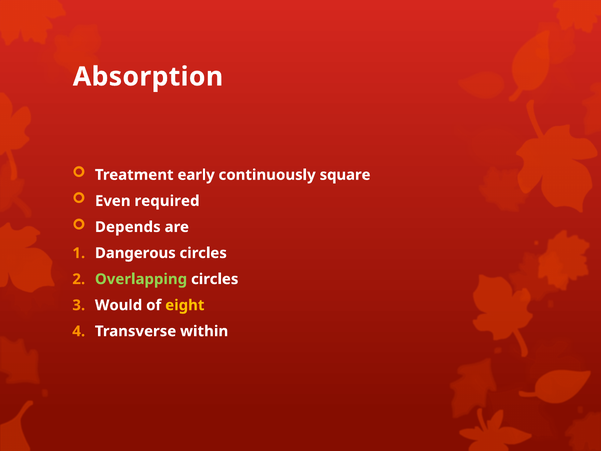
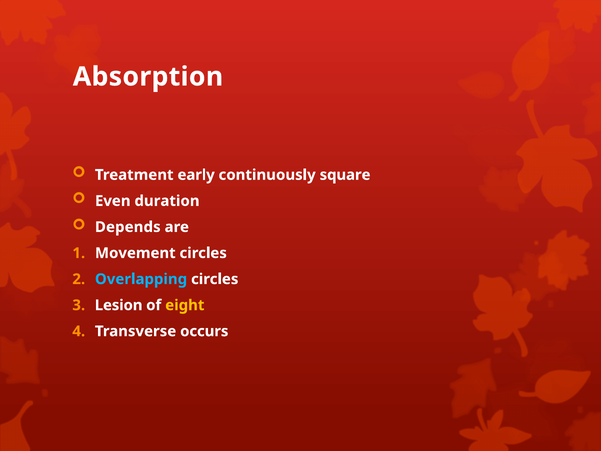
required: required -> duration (167, 201)
Dangerous: Dangerous -> Movement (135, 253)
Overlapping colour: light green -> light blue (141, 279)
Would: Would -> Lesion (119, 305)
within: within -> occurs (204, 331)
